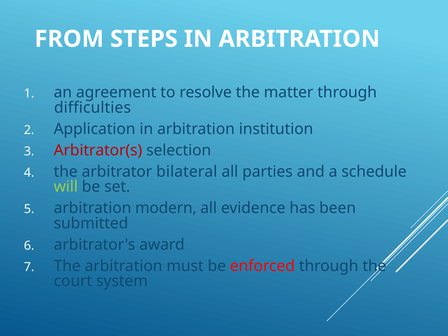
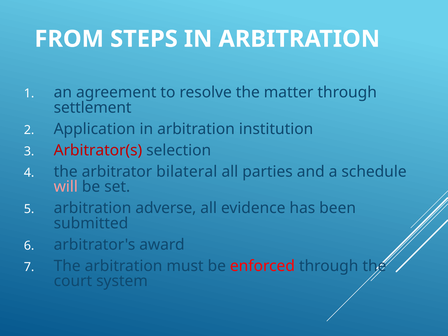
difficulties: difficulties -> settlement (93, 108)
will colour: light green -> pink (66, 187)
modern: modern -> adverse (166, 208)
